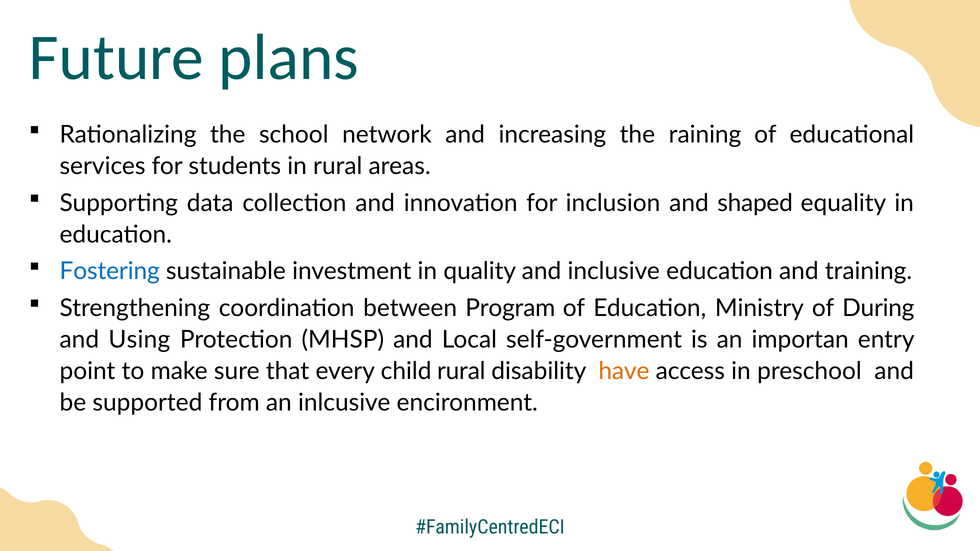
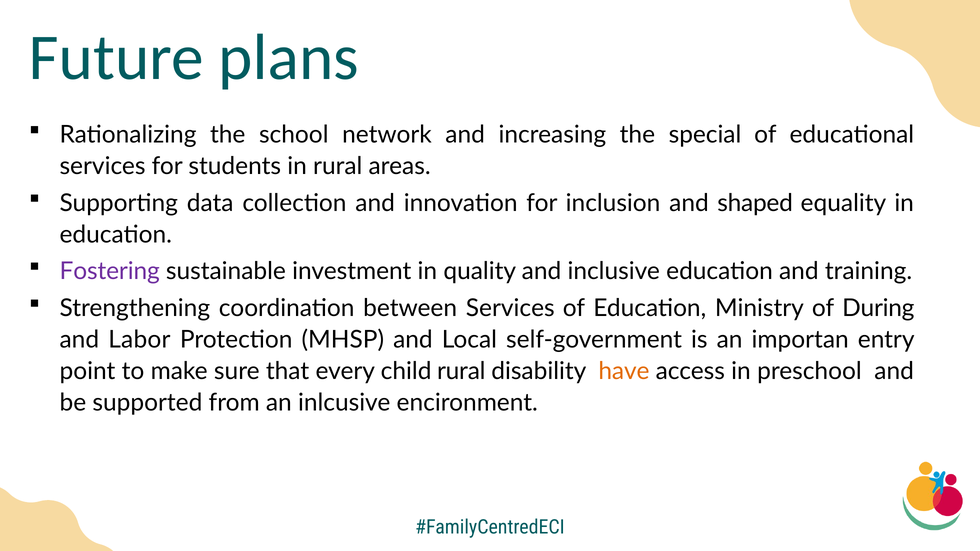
raining: raining -> special (705, 135)
Fostering colour: blue -> purple (110, 271)
between Program: Program -> Services (510, 308)
Using: Using -> Labor (139, 340)
